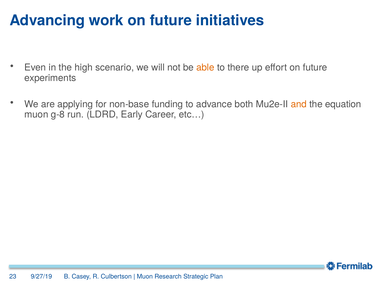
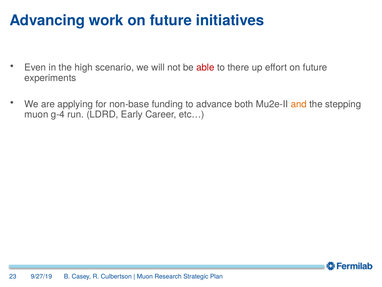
able colour: orange -> red (205, 67)
equation: equation -> stepping (343, 104)
g-8: g-8 -> g-4 (58, 114)
